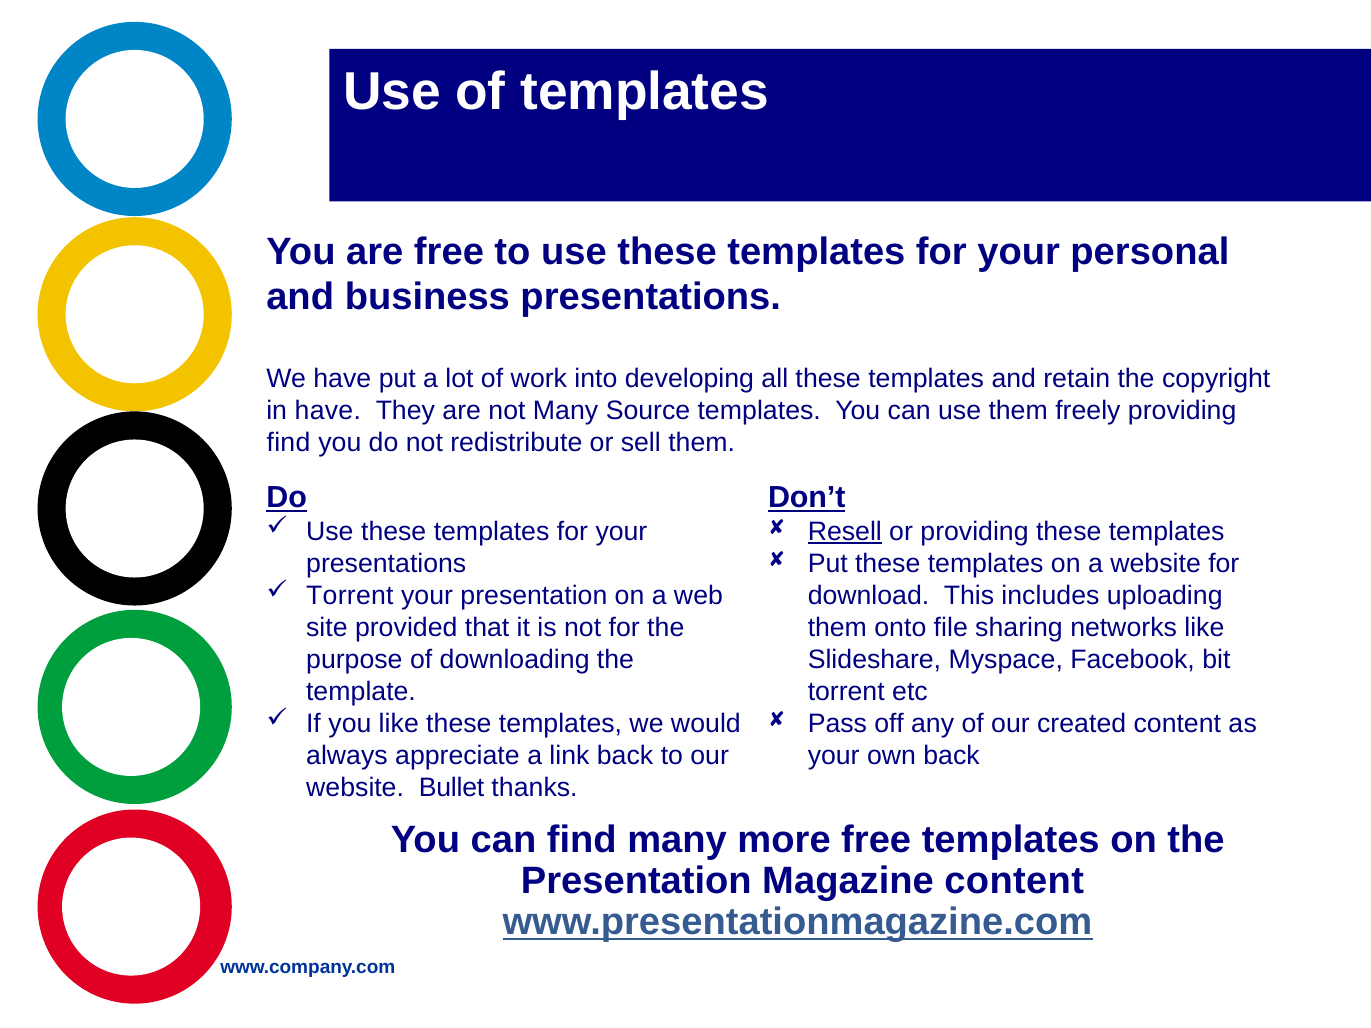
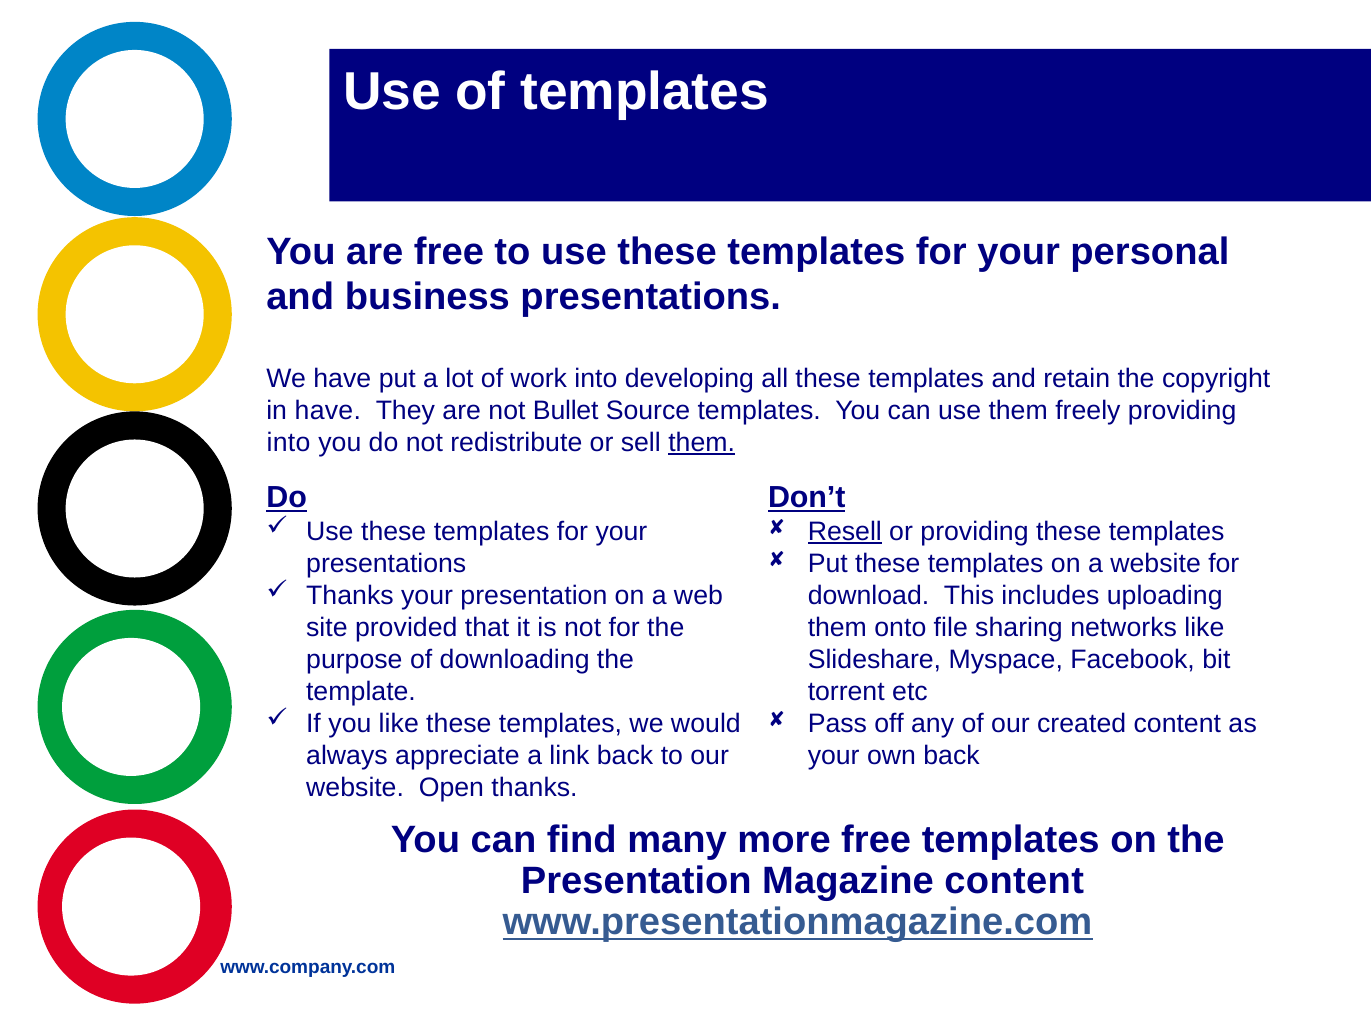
not Many: Many -> Bullet (566, 411)
find: find -> into (289, 443)
them underline: none -> present (702, 443)
Torrent: Torrent -> Thanks (350, 596)
Bullet: Bullet -> Open (451, 788)
